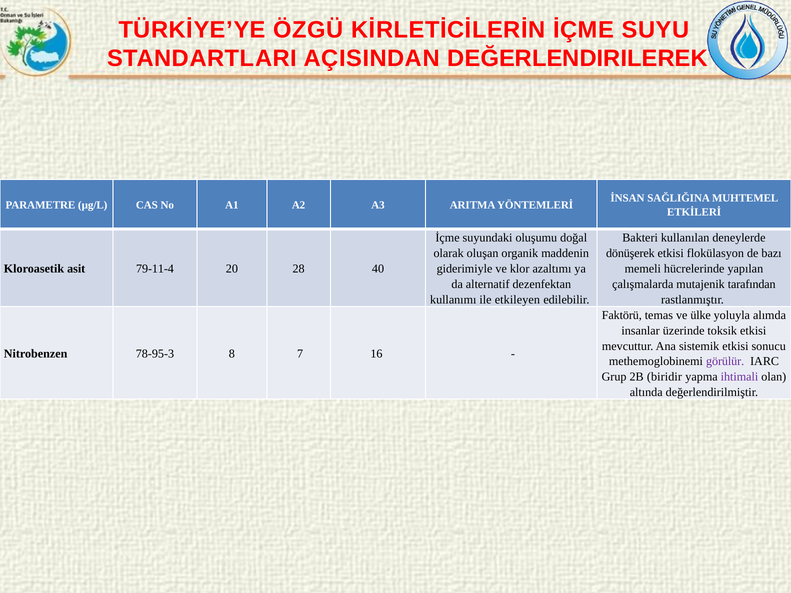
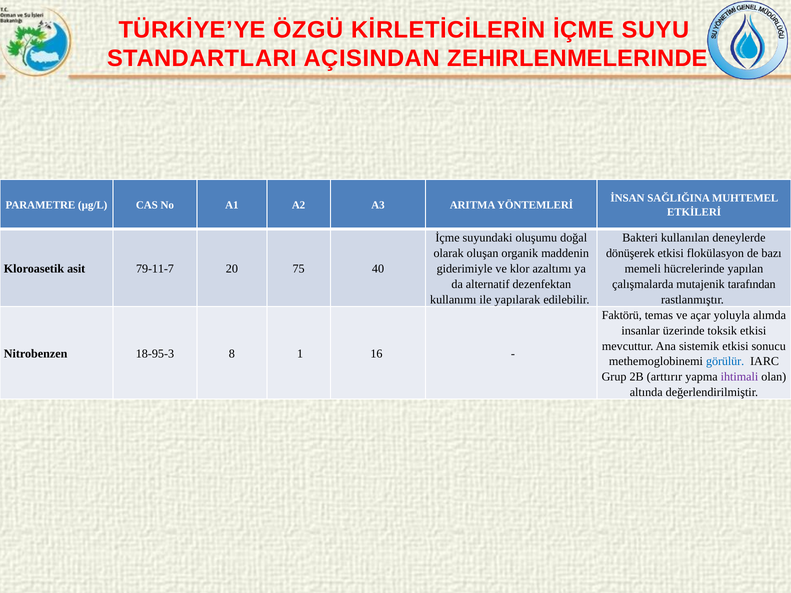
DEĞERLENDIRILEREK: DEĞERLENDIRILEREK -> ZEHIRLENMELERINDE (578, 58)
79-11-4: 79-11-4 -> 79-11-7 (155, 269)
28: 28 -> 75 (299, 269)
etkileyen: etkileyen -> yapılarak (517, 300)
ülke: ülke -> açar (701, 315)
78-95-3: 78-95-3 -> 18-95-3 (155, 354)
7: 7 -> 1 (300, 354)
görülür colour: purple -> blue (725, 362)
biridir: biridir -> arttırır (664, 377)
